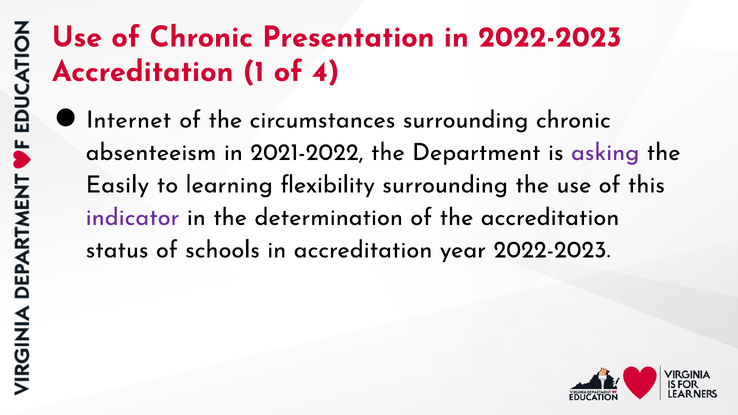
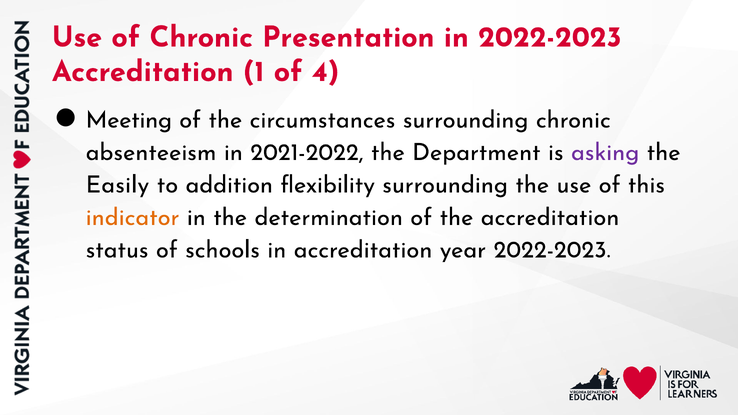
Internet: Internet -> Meeting (129, 120)
learning: learning -> addition (229, 185)
indicator colour: purple -> orange (133, 217)
